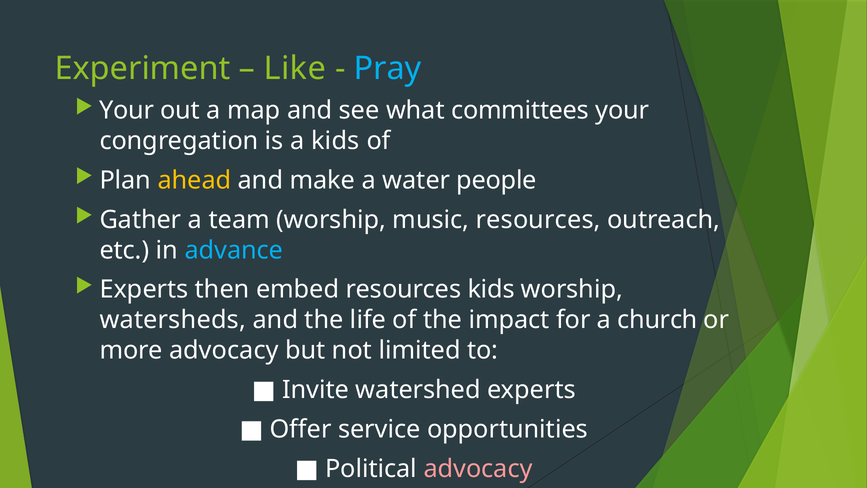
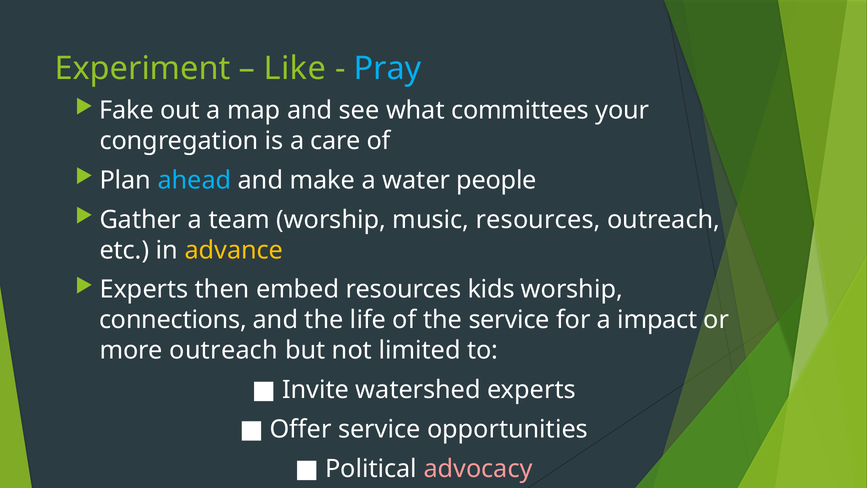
Your: Your -> Fake (127, 111)
a kids: kids -> care (336, 141)
ahead colour: yellow -> light blue (194, 180)
advance colour: light blue -> yellow (234, 250)
watersheds: watersheds -> connections (173, 320)
the impact: impact -> service (509, 320)
church: church -> impact (657, 320)
more advocacy: advocacy -> outreach (224, 350)
